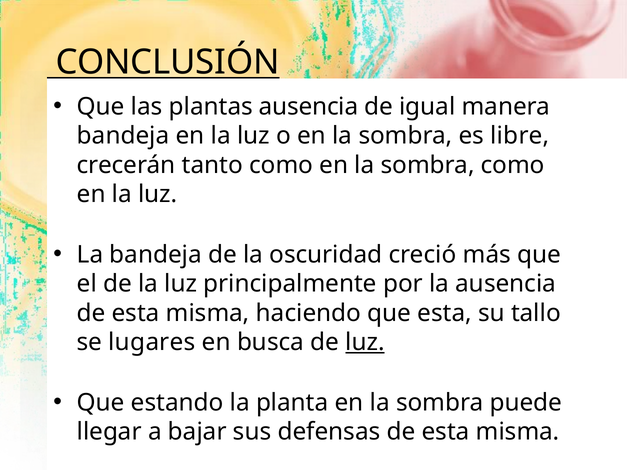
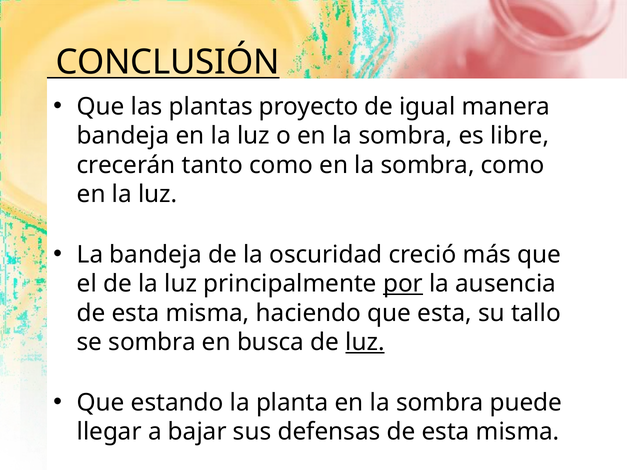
plantas ausencia: ausencia -> proyecto (309, 107)
por underline: none -> present (403, 284)
se lugares: lugares -> sombra (152, 343)
